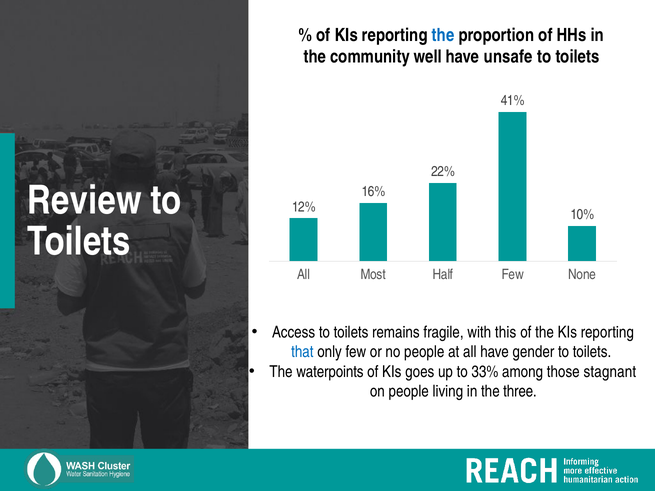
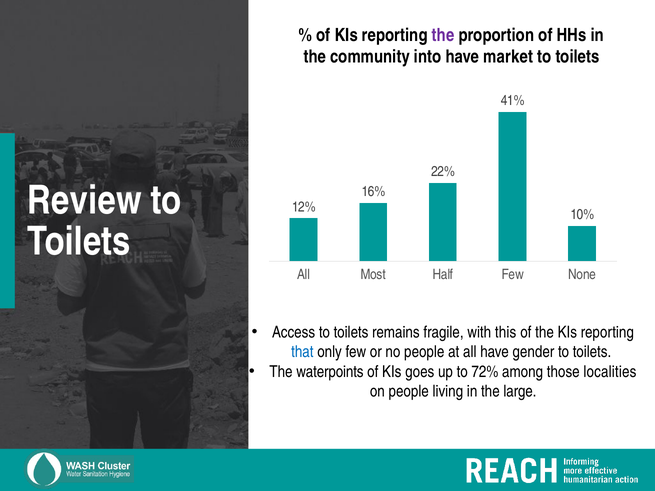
the colour: blue -> purple (443, 35)
well: well -> into (428, 57)
unsafe: unsafe -> market (508, 57)
33%: 33% -> 72% (485, 372)
stagnant: stagnant -> localities (610, 372)
three: three -> large (520, 392)
